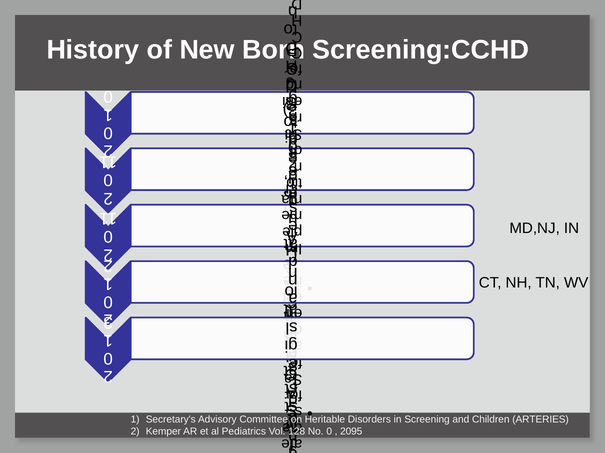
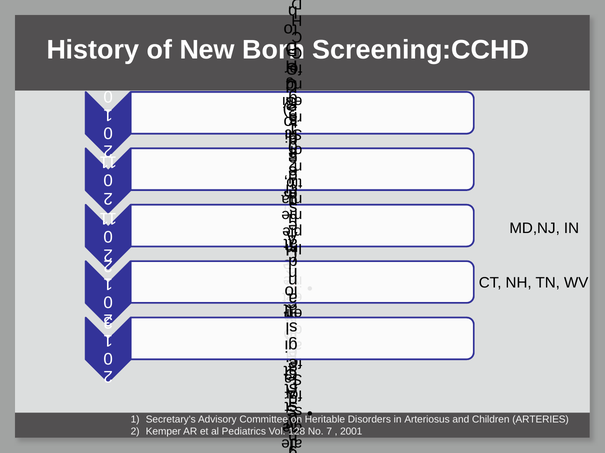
Screening: Screening -> Arteriosus (427, 420)
No 0: 0 -> 7 (329, 432)
2095: 2095 -> 2001 (351, 432)
